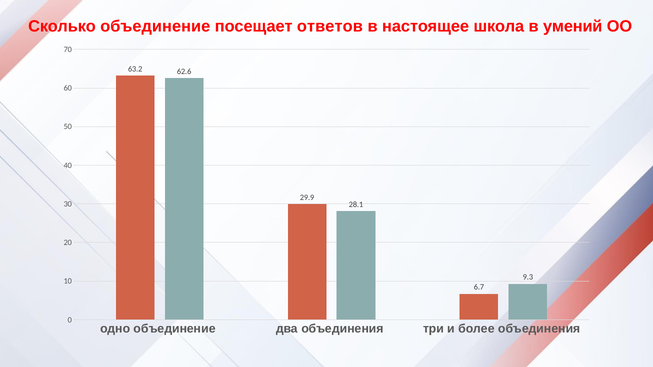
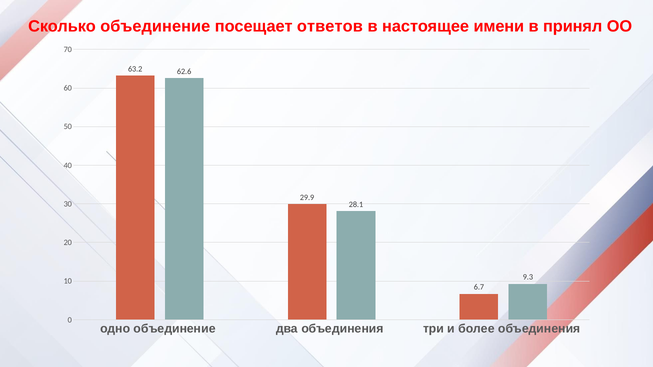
школа: школа -> имени (499, 27)
умений: умений -> принял (573, 27)
